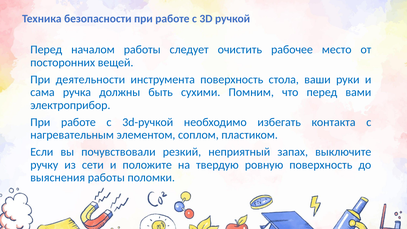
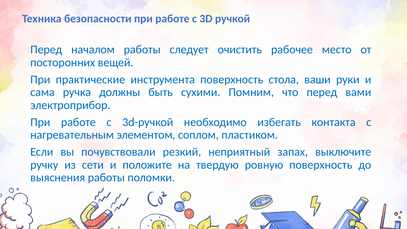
деятельности: деятельности -> практические (90, 80)
